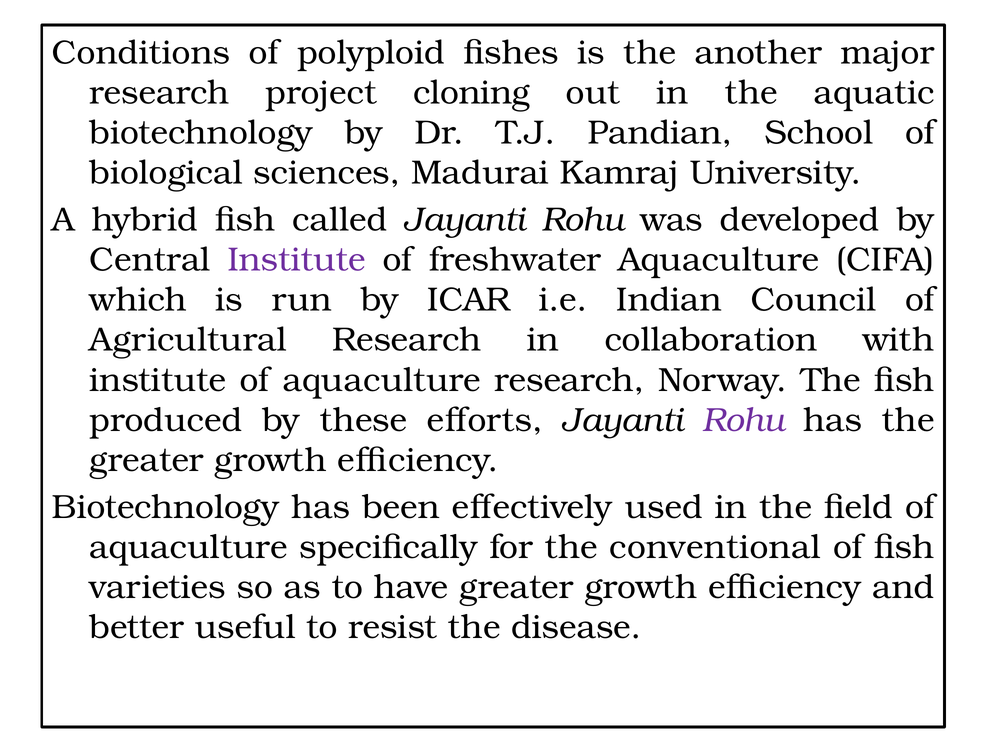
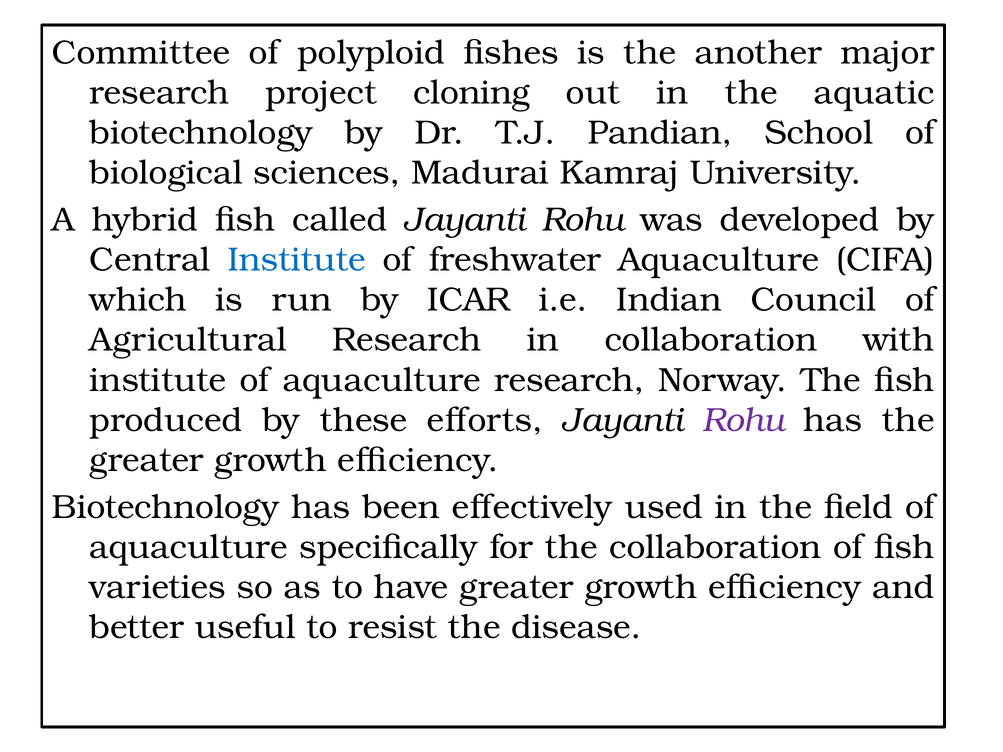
Conditions: Conditions -> Committee (141, 52)
Institute colour: purple -> blue (297, 260)
the conventional: conventional -> collaboration (715, 547)
